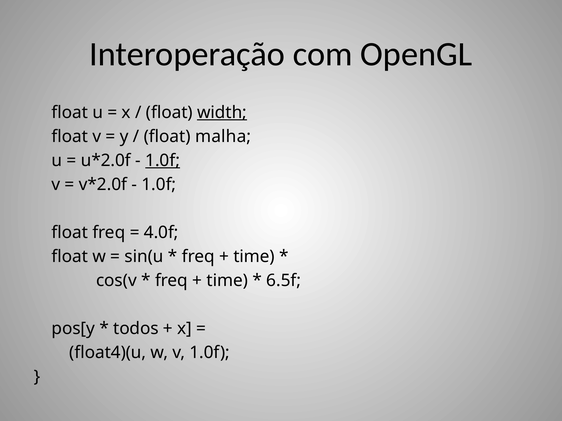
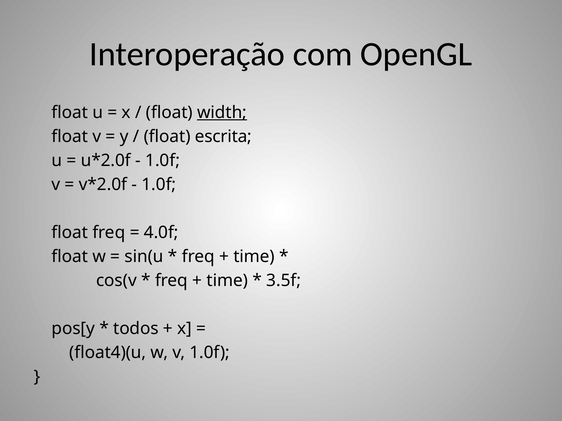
malha: malha -> escrita (223, 137)
1.0f underline: present -> none (163, 161)
6.5f: 6.5f -> 3.5f (284, 281)
